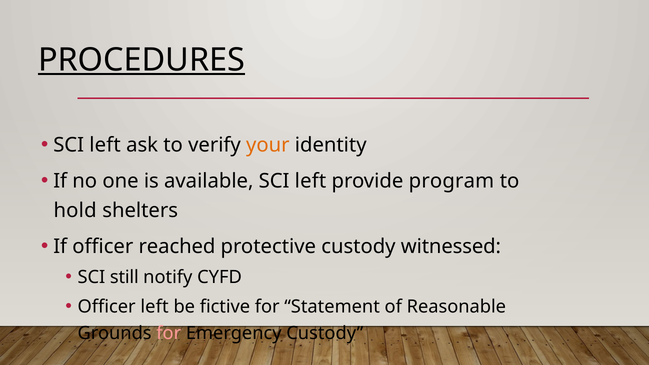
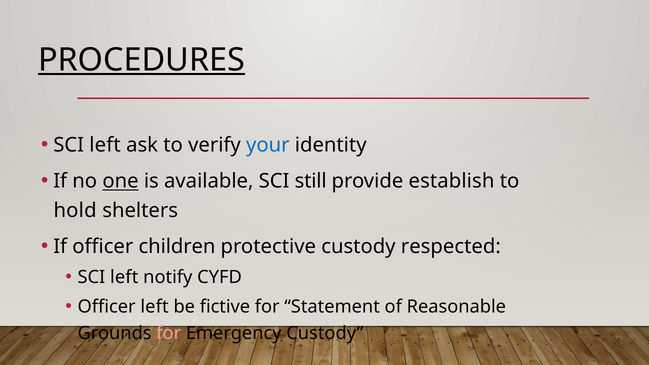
your colour: orange -> blue (268, 145)
one underline: none -> present (121, 181)
available SCI left: left -> still (311, 181)
program: program -> establish (452, 181)
reached: reached -> children (177, 246)
witnessed: witnessed -> respected (451, 246)
still: still -> left (124, 277)
